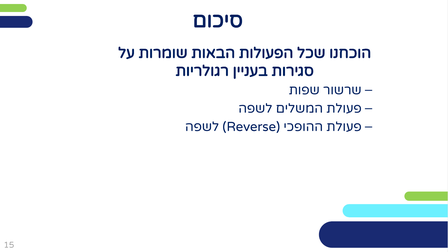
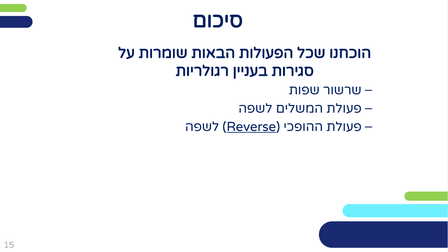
Reverse underline: none -> present (251, 127)
